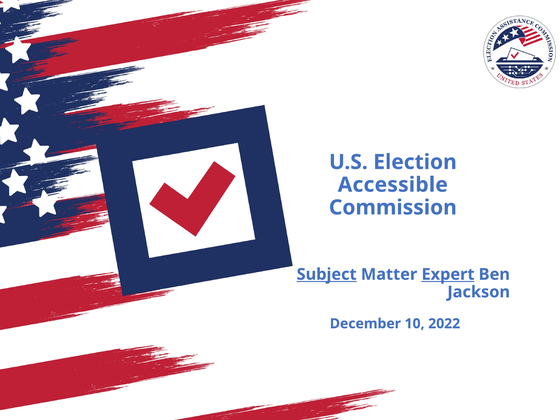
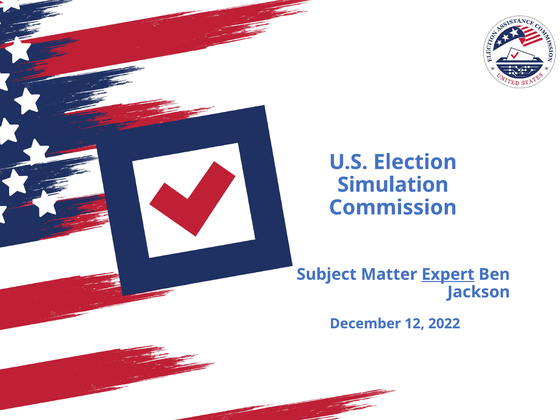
Accessible: Accessible -> Simulation (393, 185)
Subject underline: present -> none (327, 274)
10: 10 -> 12 (415, 324)
